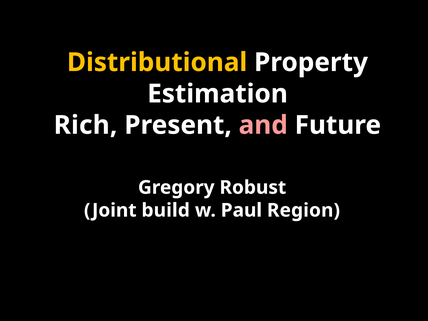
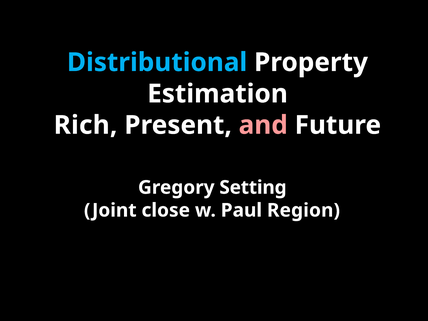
Distributional colour: yellow -> light blue (157, 62)
Robust: Robust -> Setting (253, 187)
build: build -> close (166, 210)
